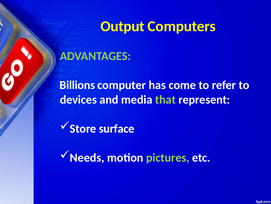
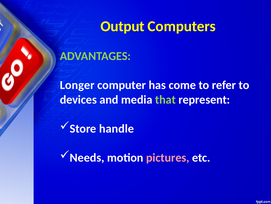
Billions: Billions -> Longer (77, 85)
surface: surface -> handle (117, 128)
pictures colour: light green -> pink (168, 157)
